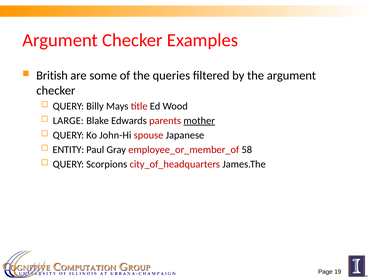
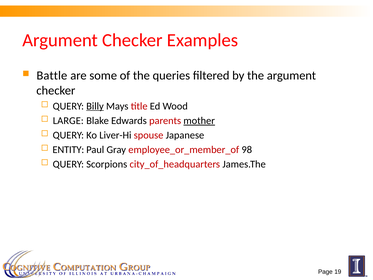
British: British -> Battle (52, 75)
Billy underline: none -> present (95, 106)
John-Hi: John-Hi -> Liver-Hi (115, 135)
58: 58 -> 98 (247, 150)
